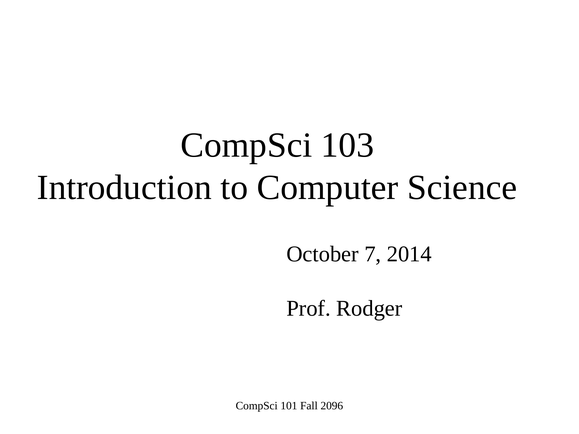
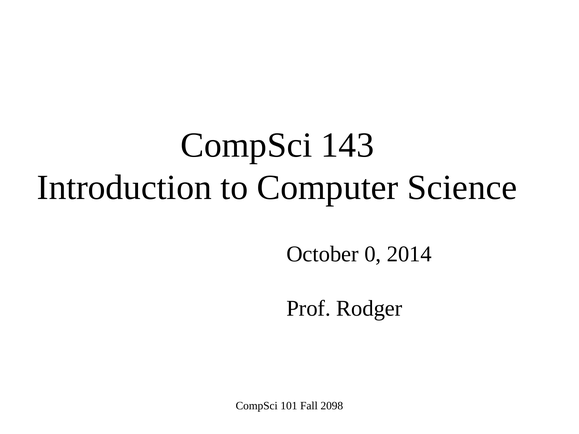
103: 103 -> 143 (347, 145)
7: 7 -> 0 (373, 254)
2096: 2096 -> 2098 (332, 406)
